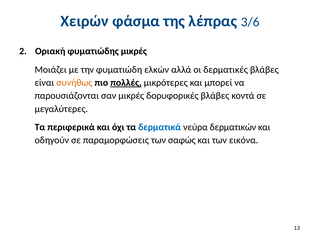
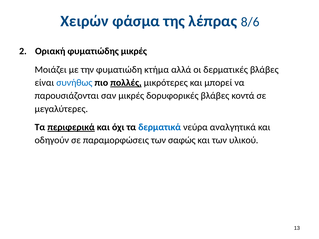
3/6: 3/6 -> 8/6 (250, 22)
ελκών: ελκών -> κτήμα (157, 70)
συνήθως colour: orange -> blue (74, 83)
περιφερικά underline: none -> present (71, 127)
δερματικών: δερματικών -> αναλγητικά (233, 127)
εικόνα: εικόνα -> υλικού (244, 140)
